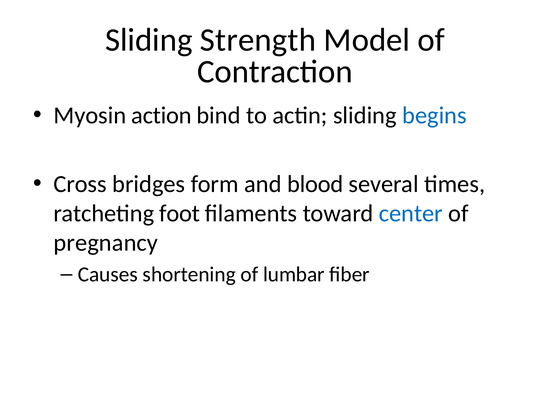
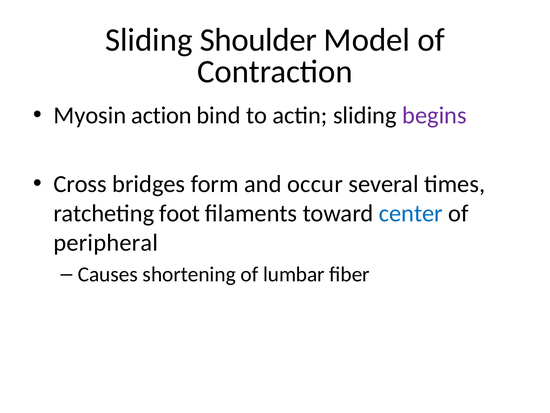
Strength: Strength -> Shoulder (258, 40)
begins colour: blue -> purple (434, 115)
blood: blood -> occur (315, 184)
pregnancy: pregnancy -> peripheral (106, 243)
